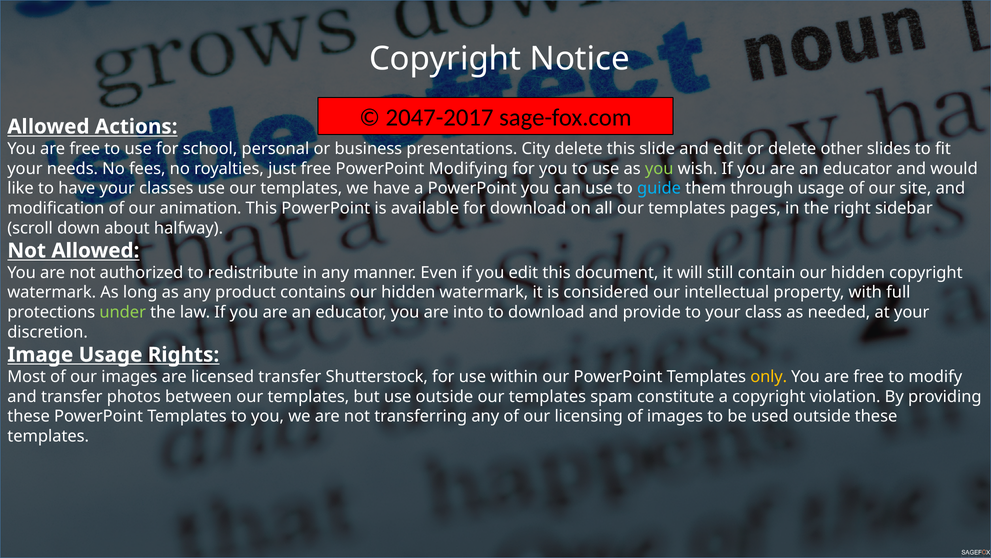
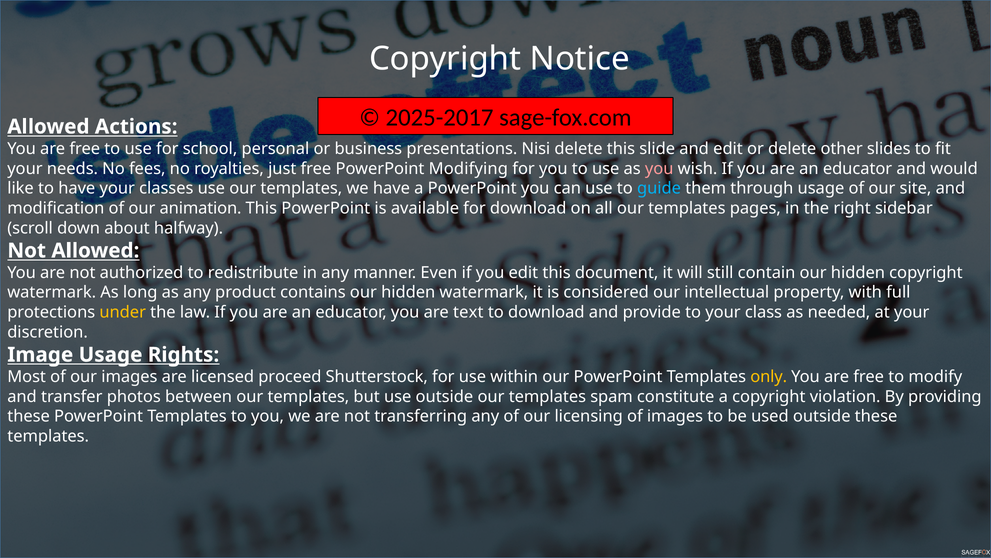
2047-2017: 2047-2017 -> 2025-2017 (440, 118)
City: City -> Nisi (536, 149)
you colour: light green -> pink (659, 168)
under colour: light green -> yellow (123, 312)
into: into -> text (468, 312)
licensed transfer: transfer -> proceed (290, 376)
